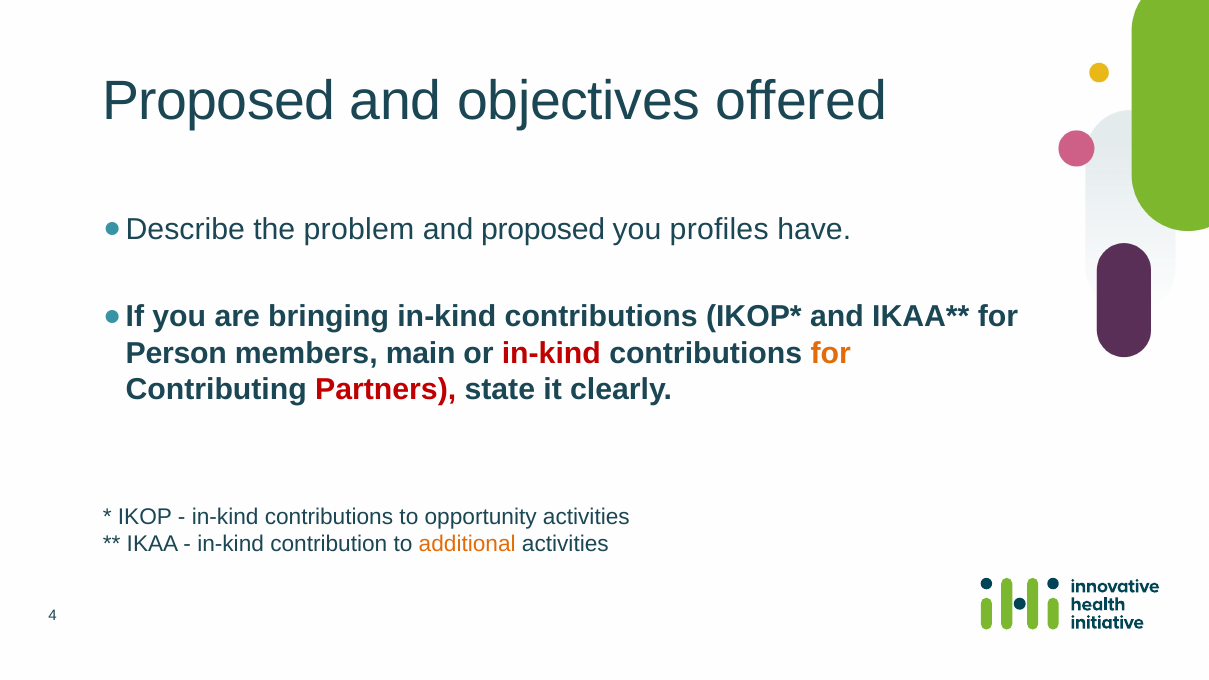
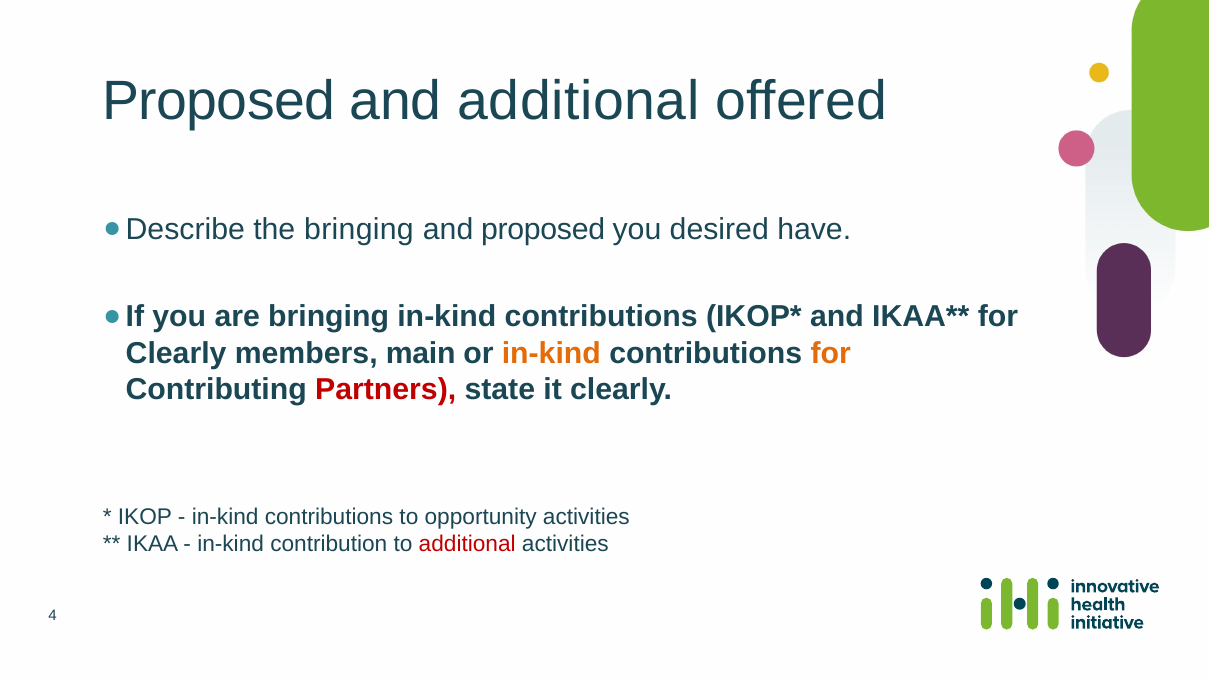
and objectives: objectives -> additional (578, 101)
the problem: problem -> bringing (359, 229)
profiles: profiles -> desired (719, 229)
Person: Person -> Clearly (176, 353)
in-kind colour: red -> orange (551, 353)
additional colour: orange -> red (467, 544)
